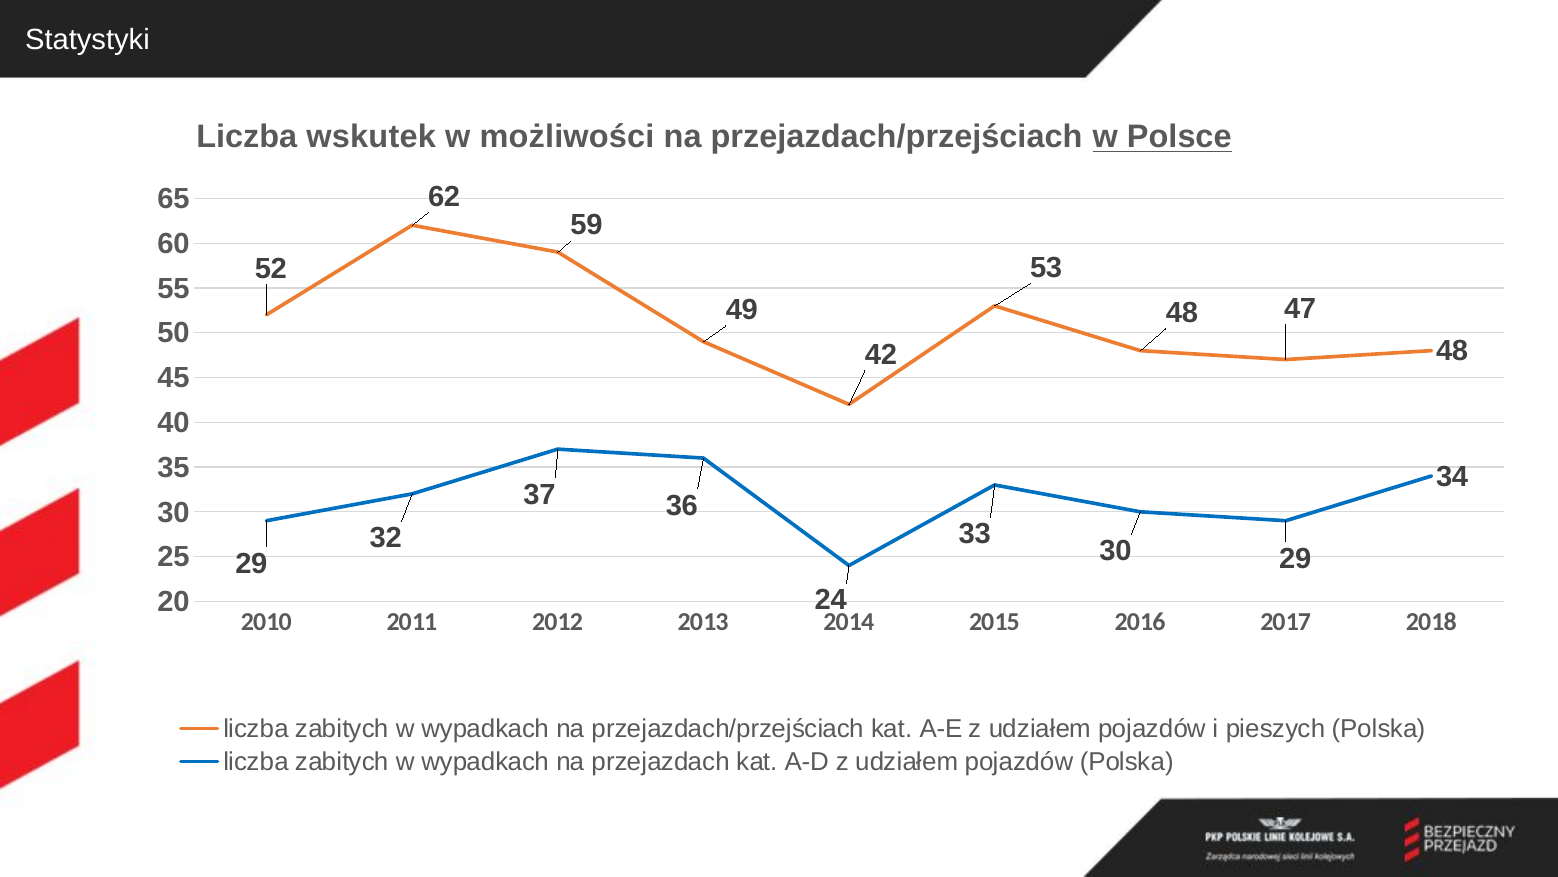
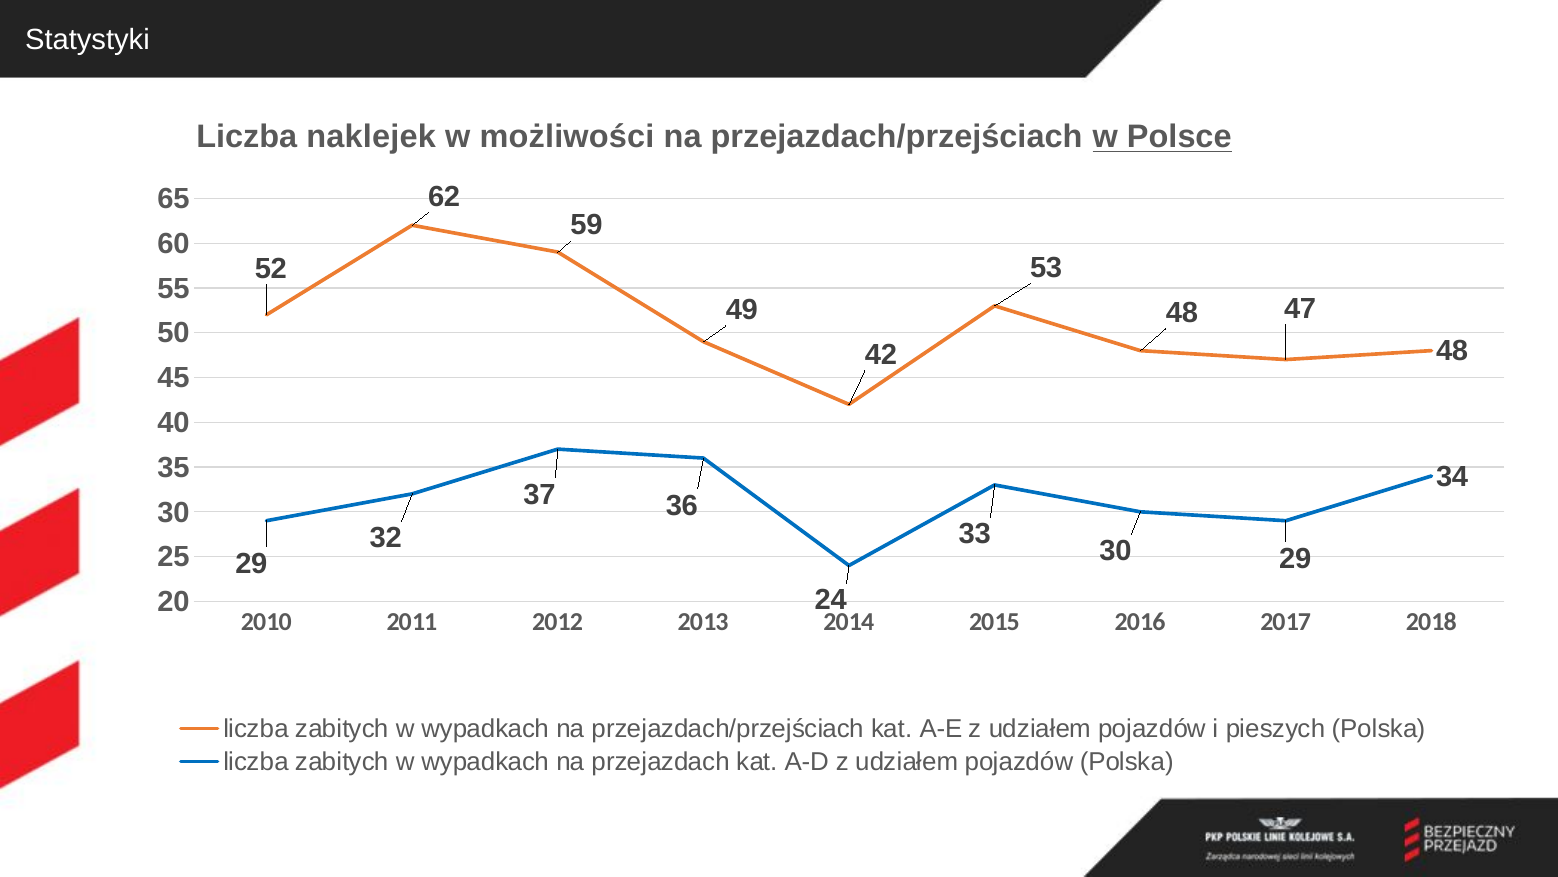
wskutek: wskutek -> naklejek (371, 137)
